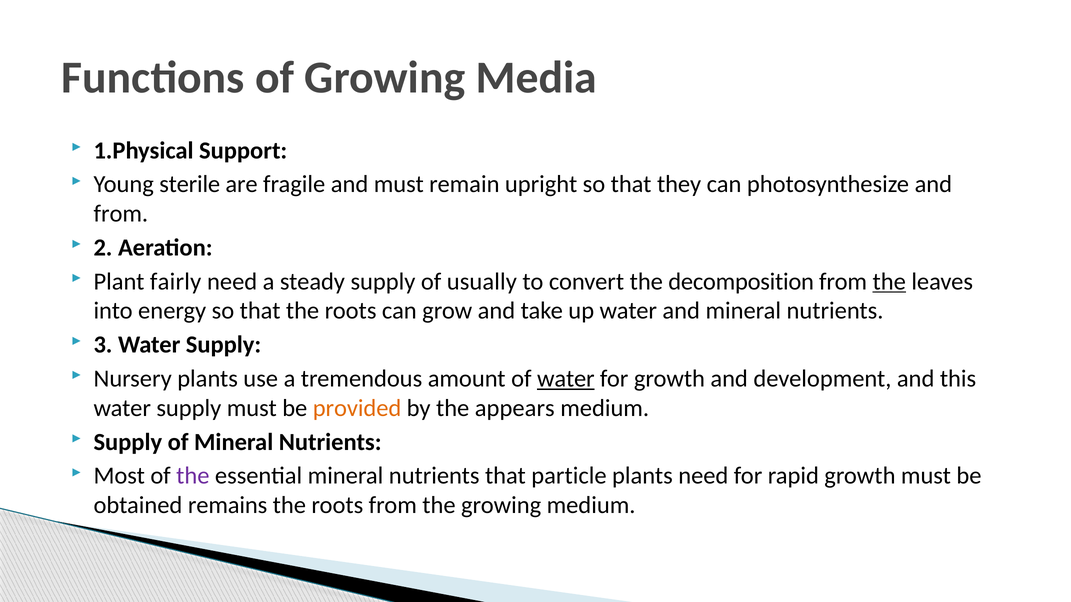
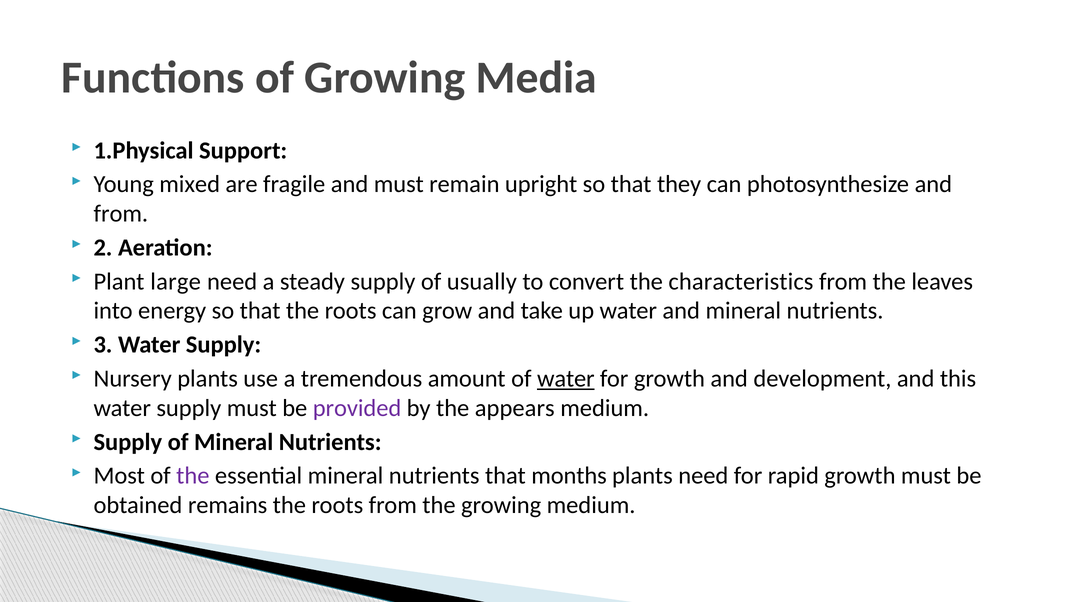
sterile: sterile -> mixed (190, 184)
fairly: fairly -> large (176, 282)
decomposition: decomposition -> characteristics (741, 282)
the underline: present -> none (889, 282)
provided colour: orange -> purple (357, 408)
particle: particle -> months (569, 476)
